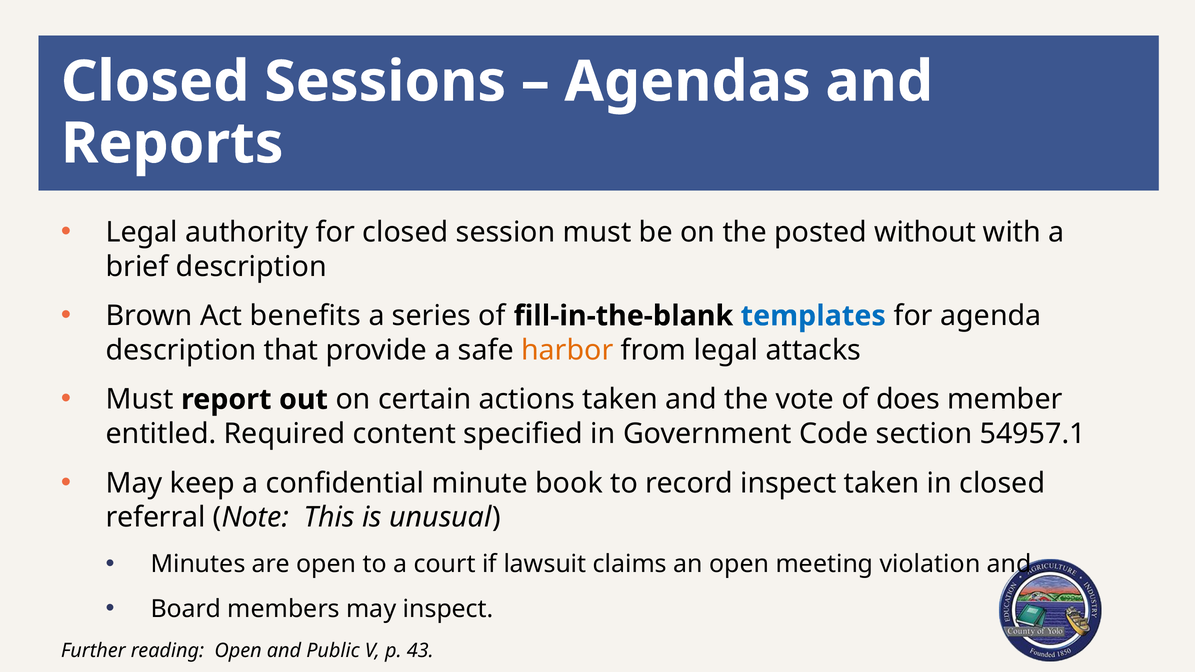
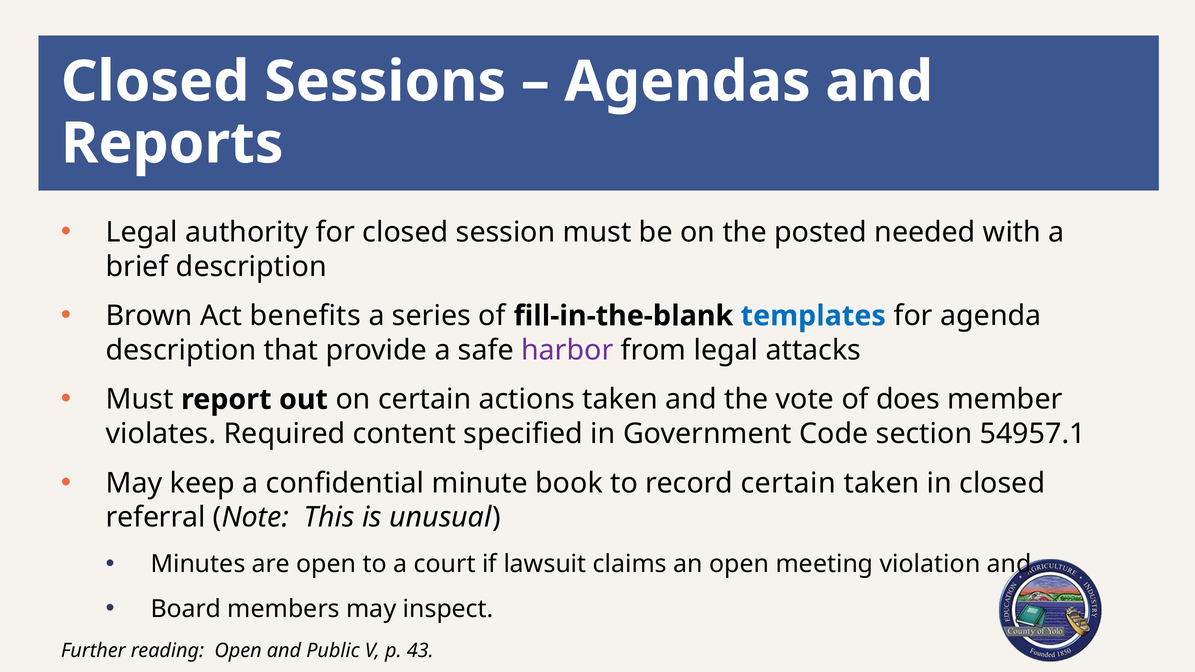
without: without -> needed (925, 232)
harbor colour: orange -> purple (567, 350)
entitled: entitled -> violates (161, 434)
record inspect: inspect -> certain (788, 483)
